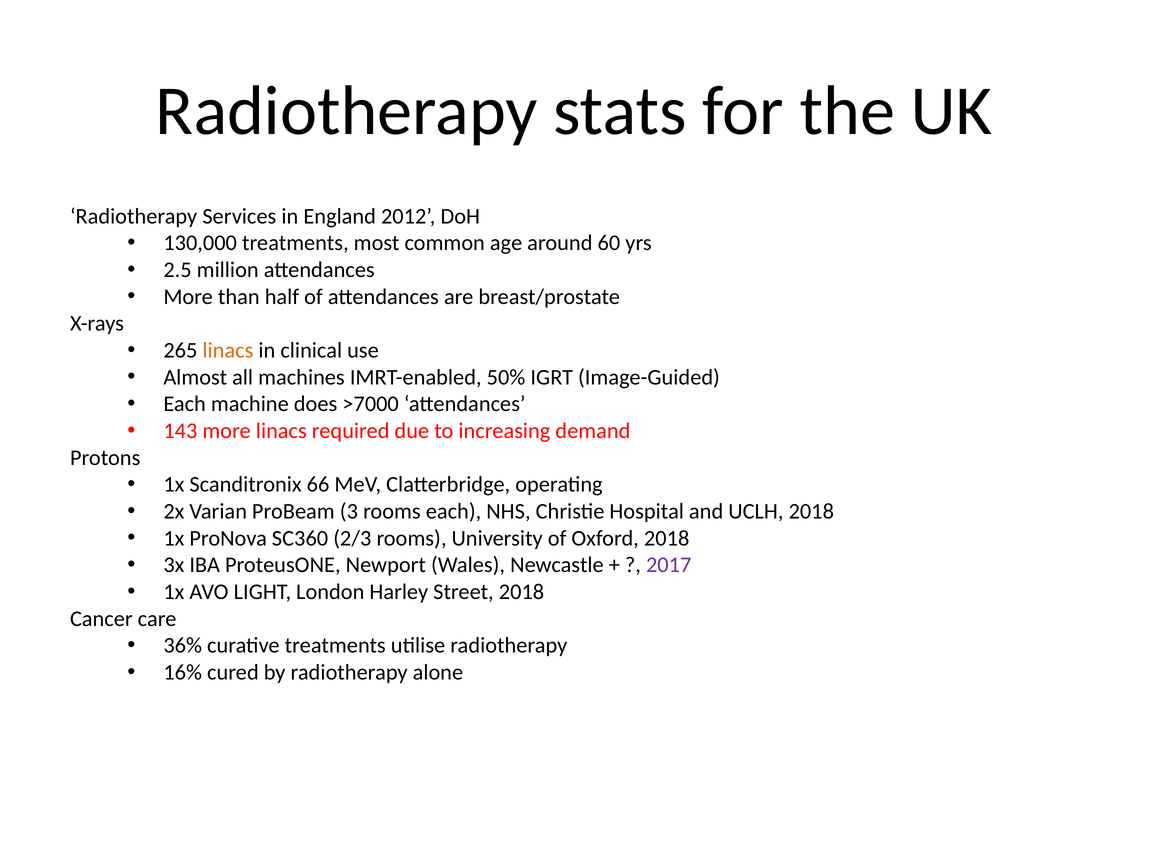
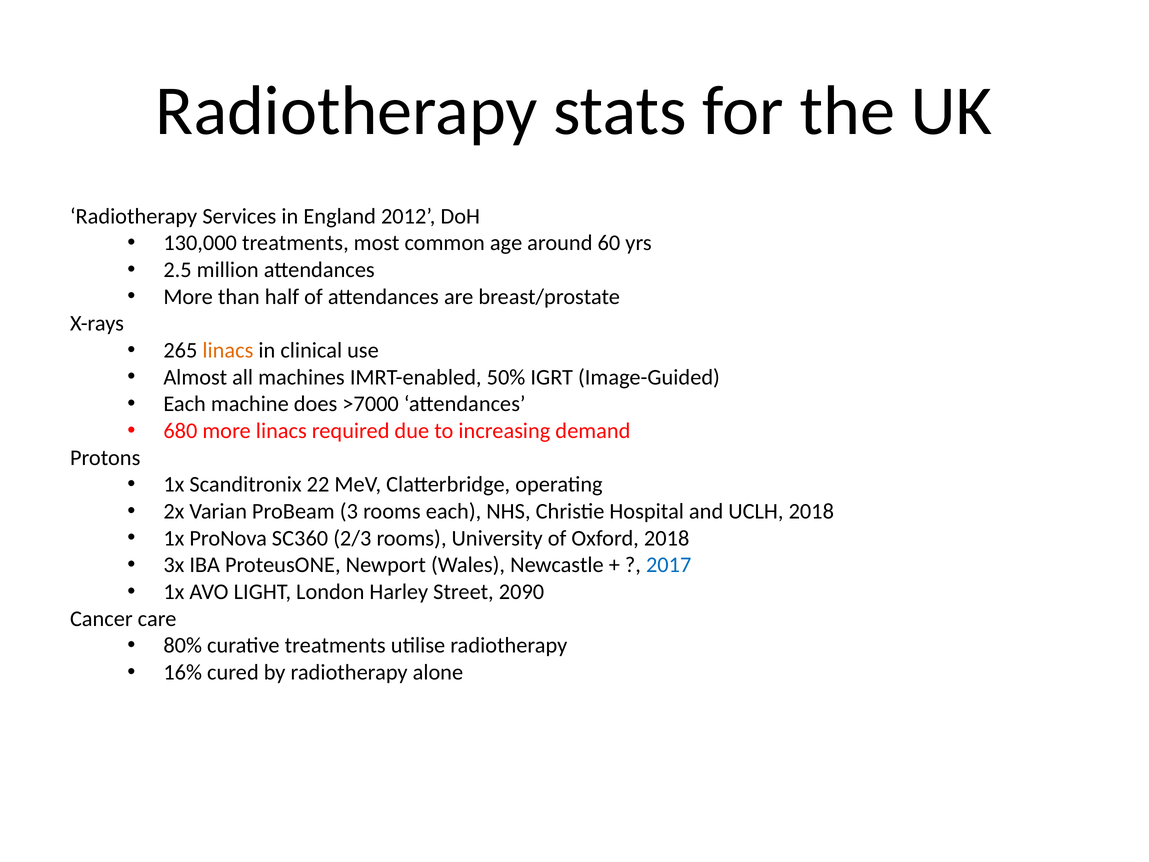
143: 143 -> 680 (180, 431)
66: 66 -> 22 (318, 484)
2017 colour: purple -> blue (669, 565)
Street 2018: 2018 -> 2090 (521, 592)
36%: 36% -> 80% (183, 645)
